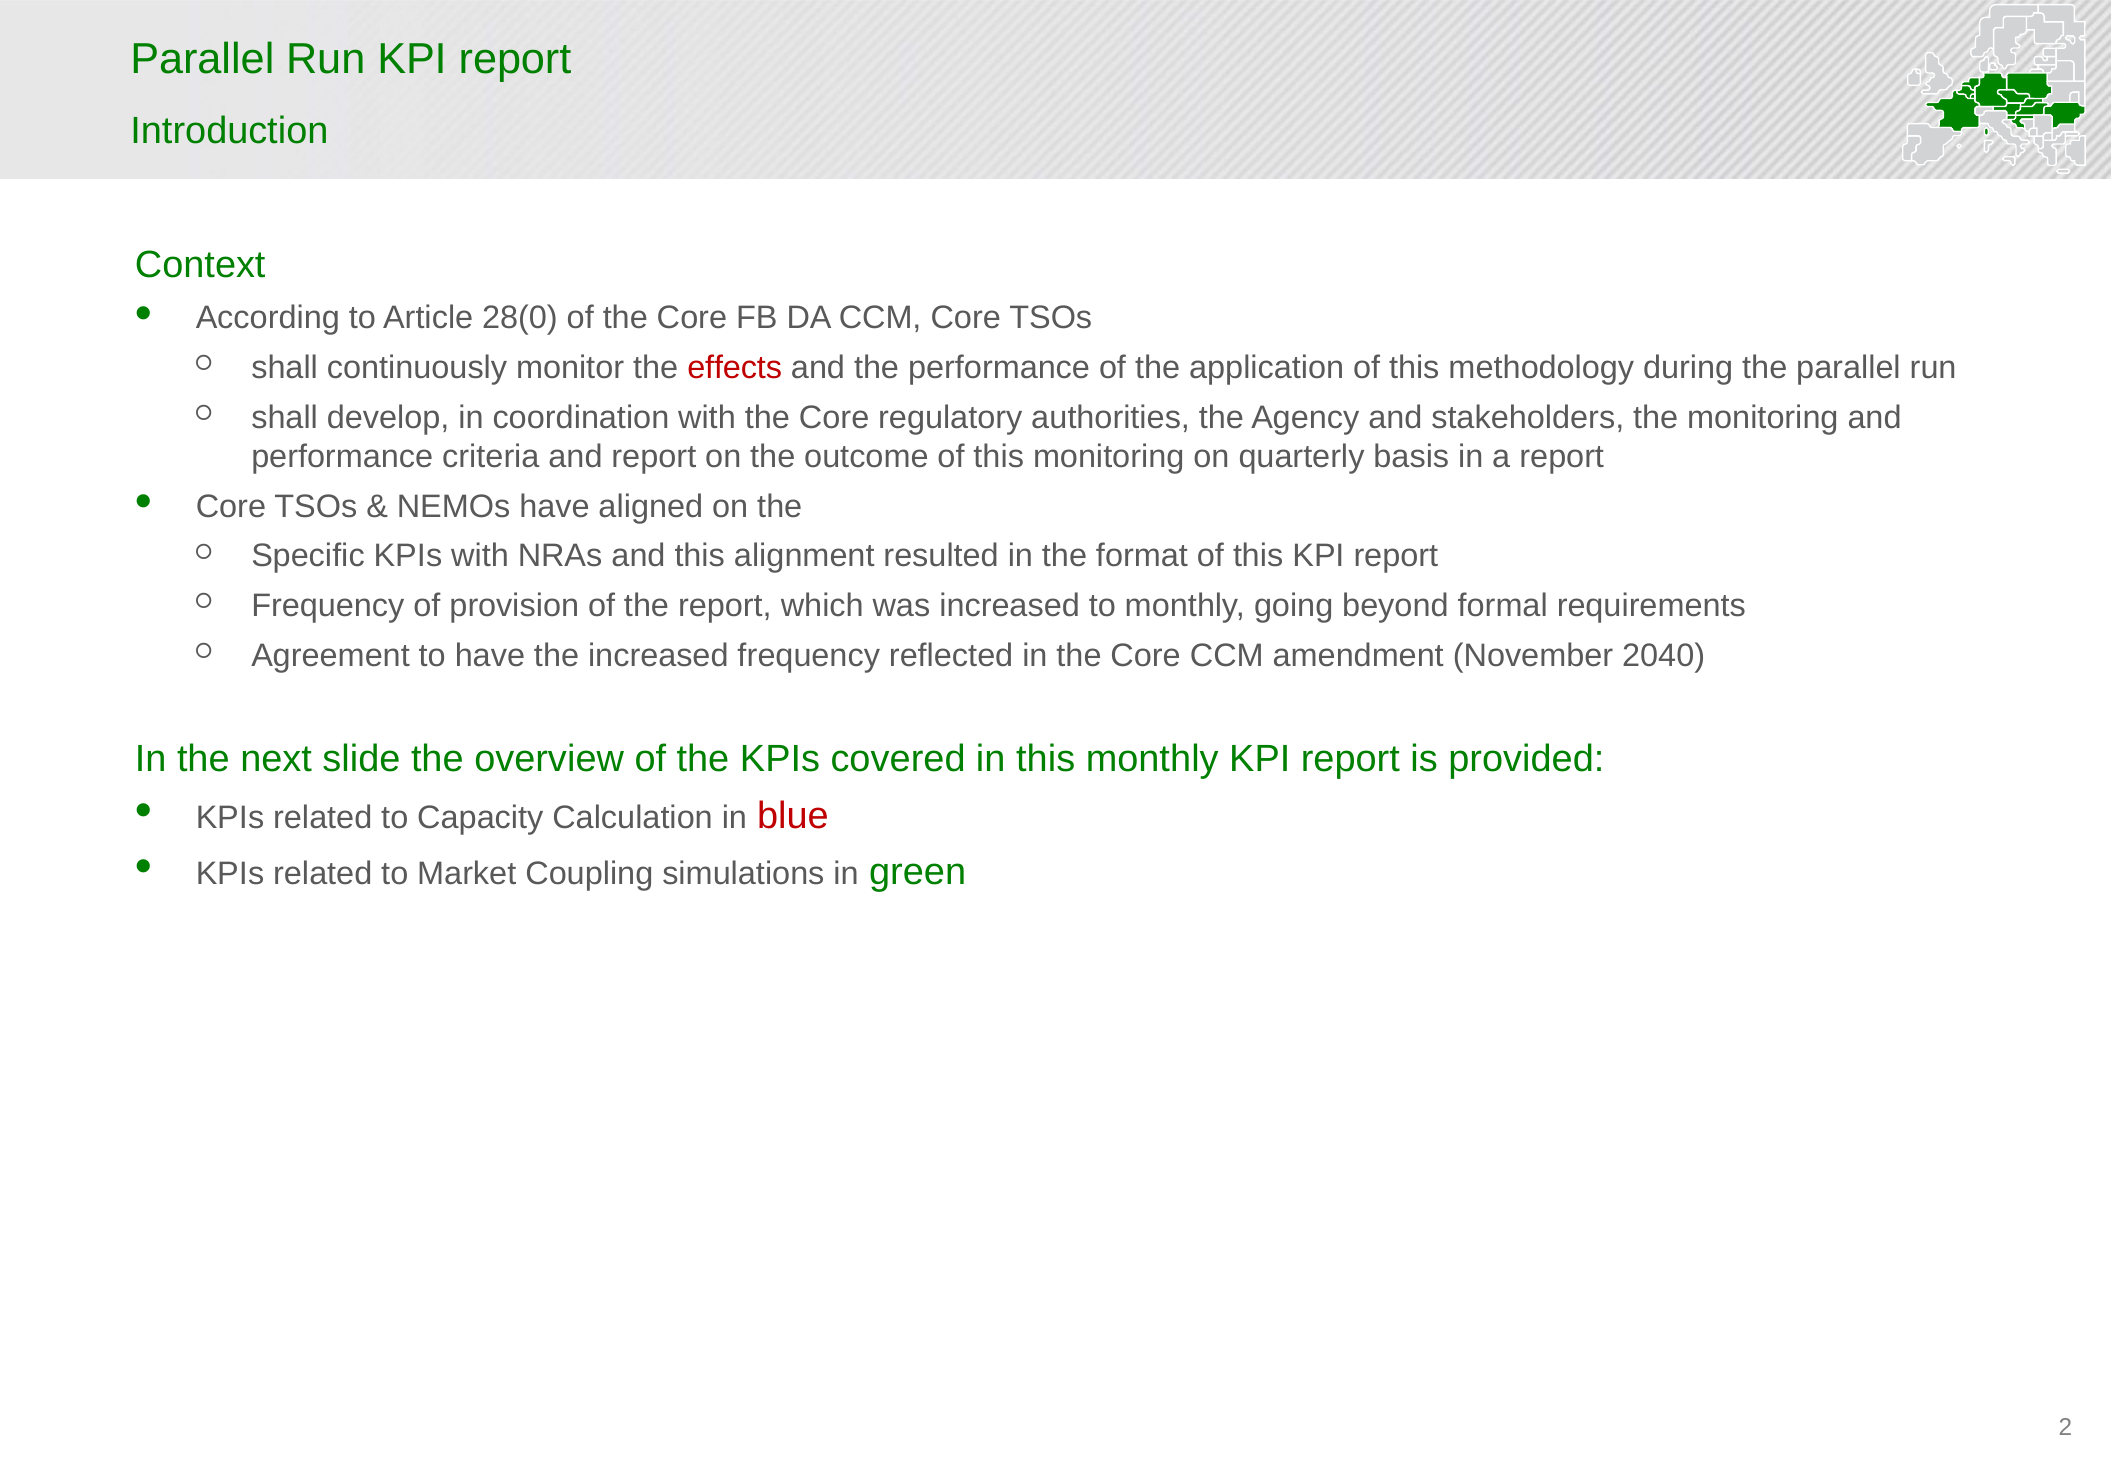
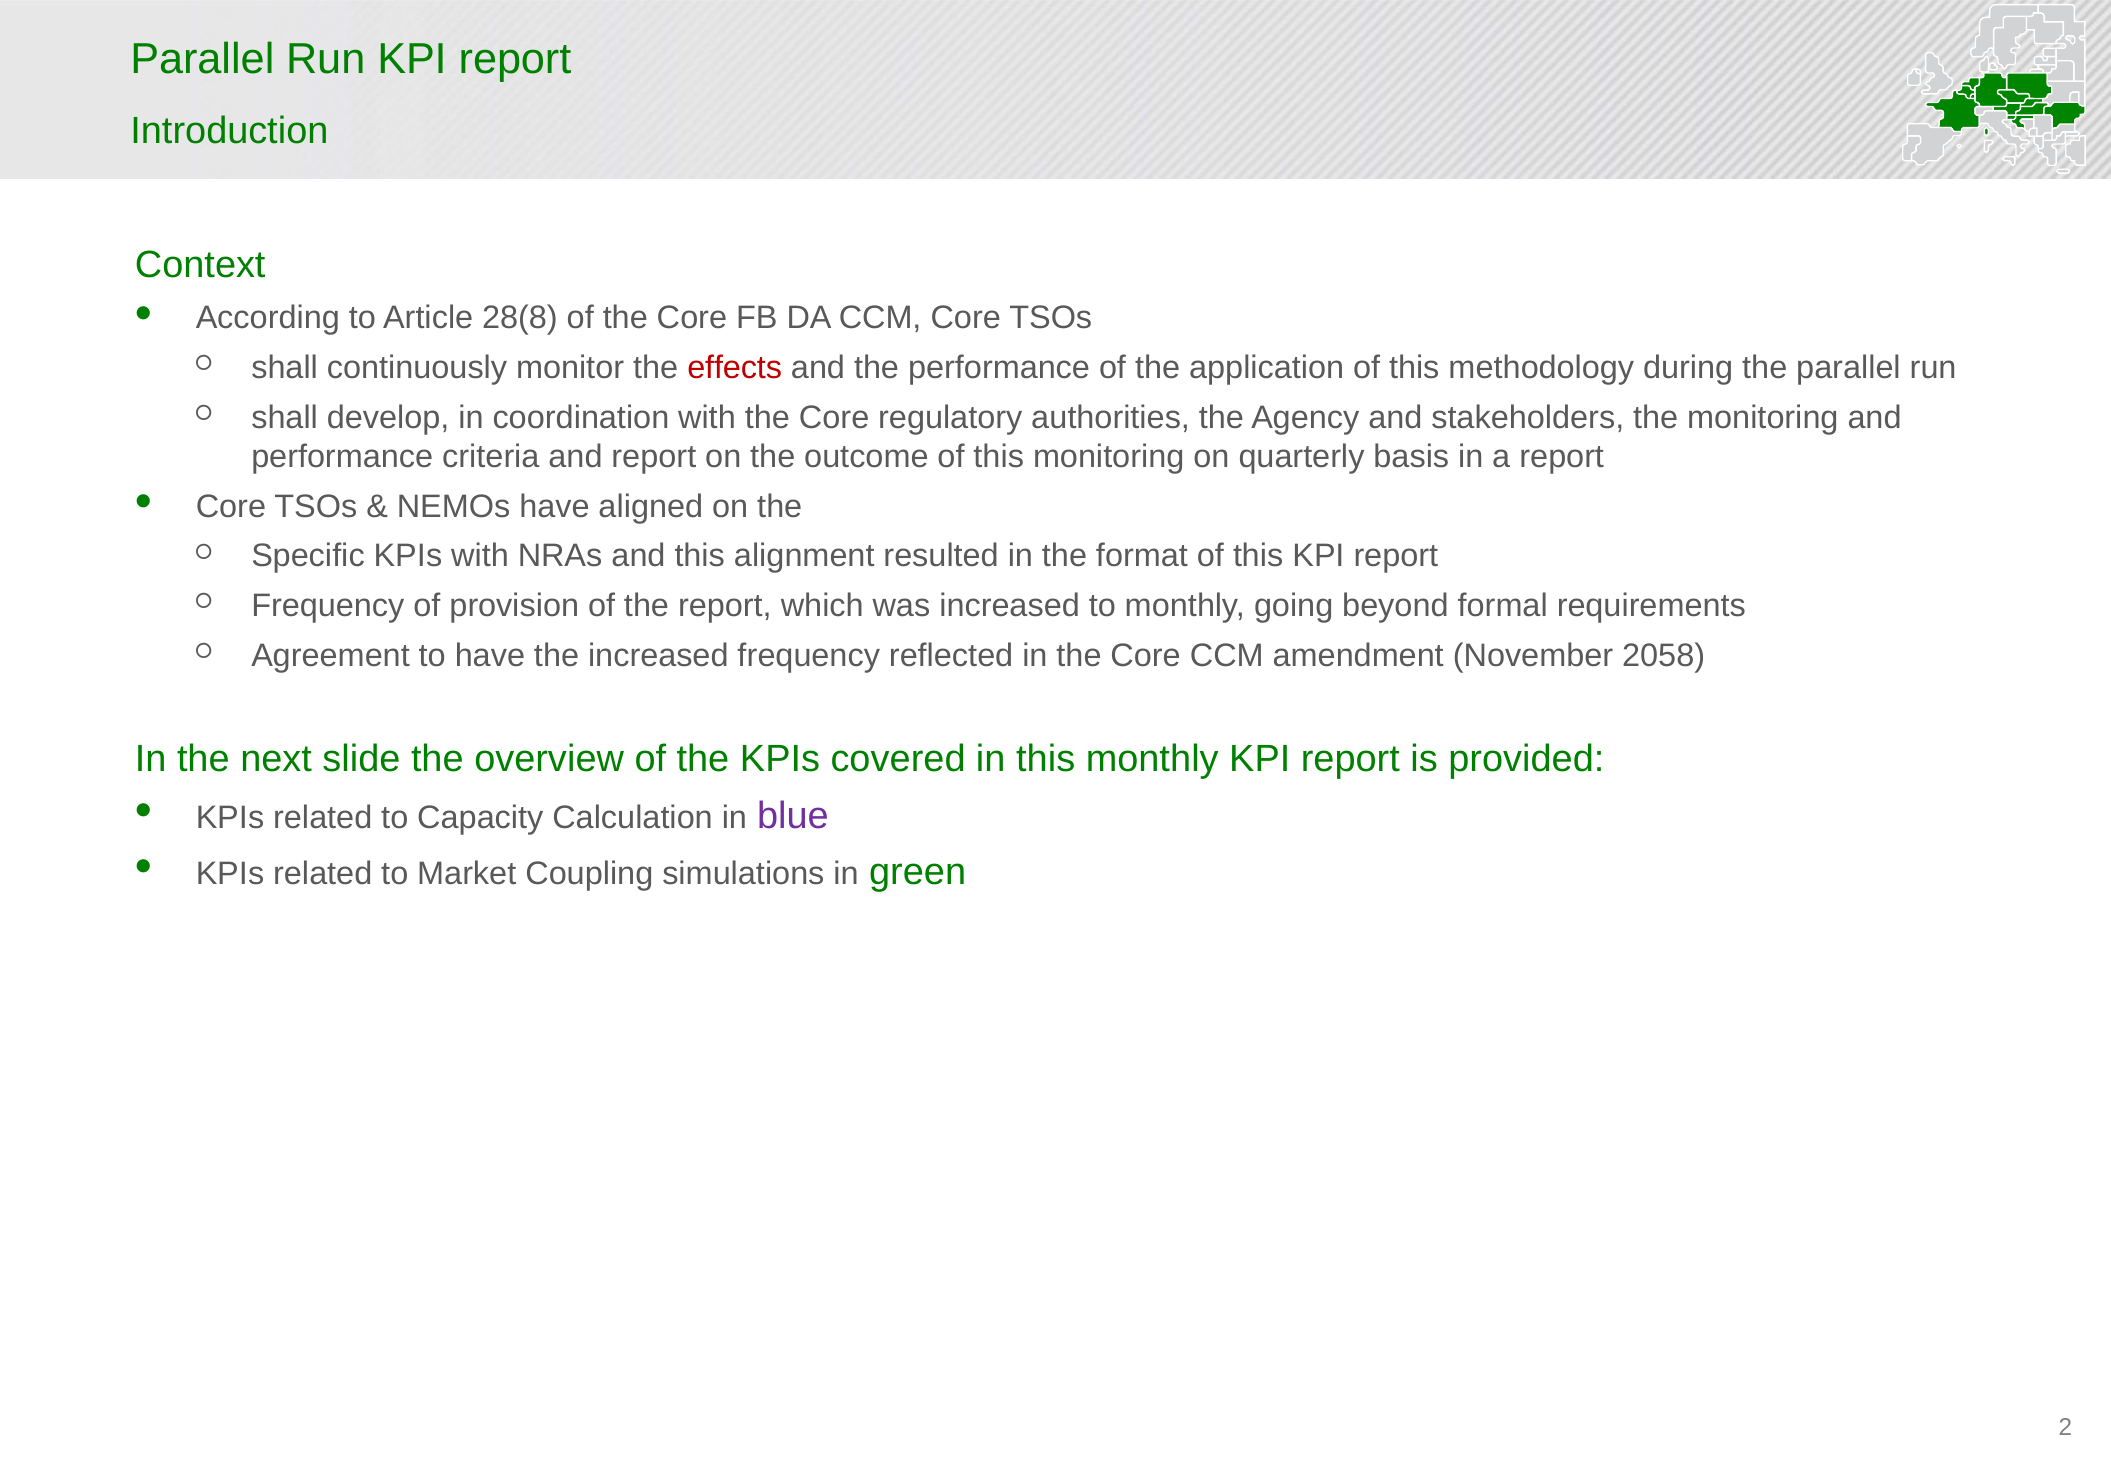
28(0: 28(0 -> 28(8 (520, 318)
2040: 2040 -> 2058 (1664, 656)
blue colour: red -> purple (793, 815)
